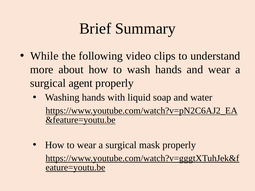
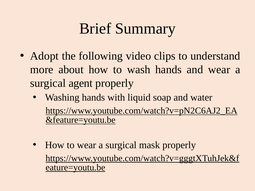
While: While -> Adopt (44, 56)
